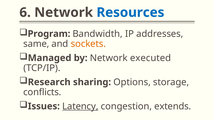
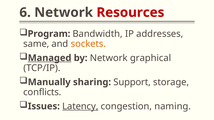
Resources colour: blue -> red (130, 12)
Managed underline: none -> present (50, 58)
executed: executed -> graphical (151, 58)
Research: Research -> Manually (49, 82)
Options: Options -> Support (132, 82)
extends: extends -> naming (173, 107)
